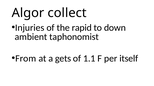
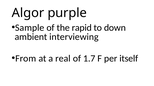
collect: collect -> purple (67, 13)
Injuries: Injuries -> Sample (30, 28)
taphonomist: taphonomist -> interviewing (74, 37)
gets: gets -> real (63, 59)
1.1: 1.1 -> 1.7 (89, 59)
